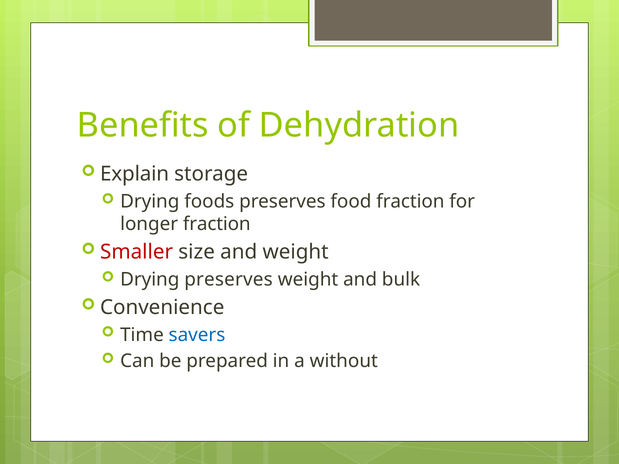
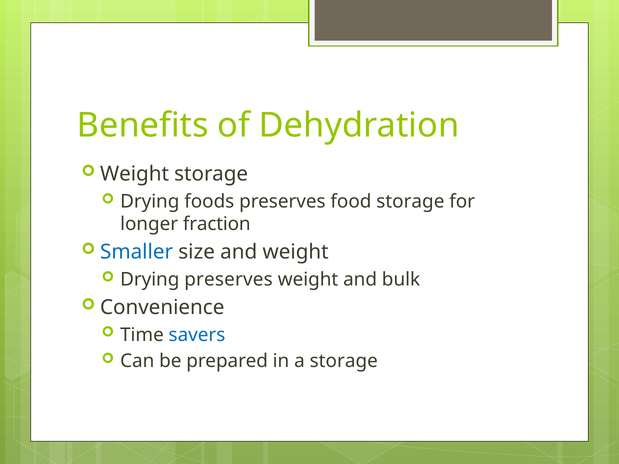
Explain: Explain -> Weight (135, 174)
food fraction: fraction -> storage (410, 202)
Smaller colour: red -> blue (137, 252)
a without: without -> storage (344, 361)
